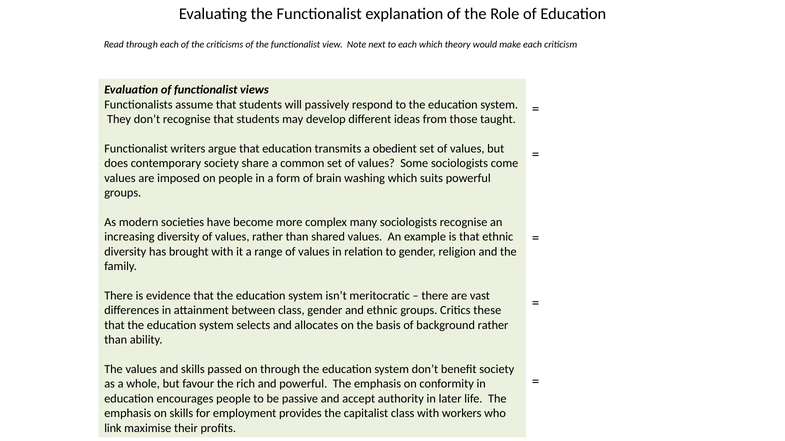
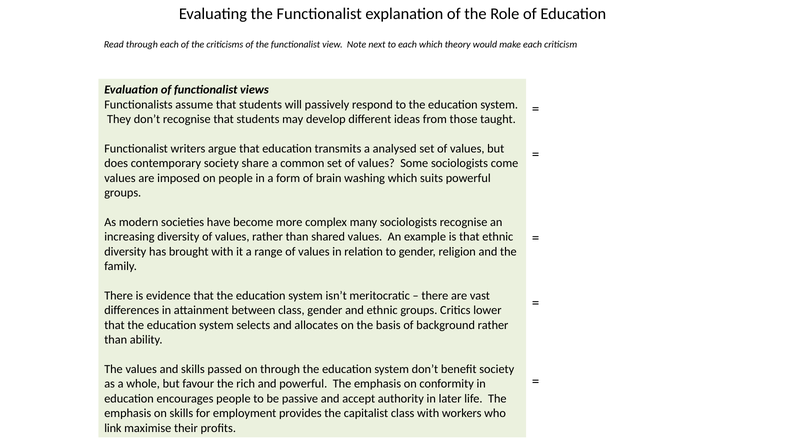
obedient: obedient -> analysed (395, 149)
these: these -> lower (487, 311)
